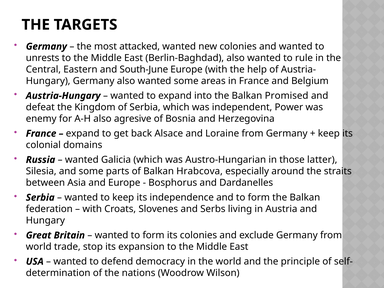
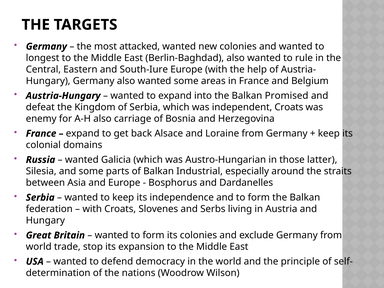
unrests: unrests -> longest (43, 58)
South-June: South-June -> South-Iure (144, 70)
independent Power: Power -> Croats (289, 107)
agresive: agresive -> carriage (133, 119)
Hrabcova: Hrabcova -> Industrial (200, 171)
